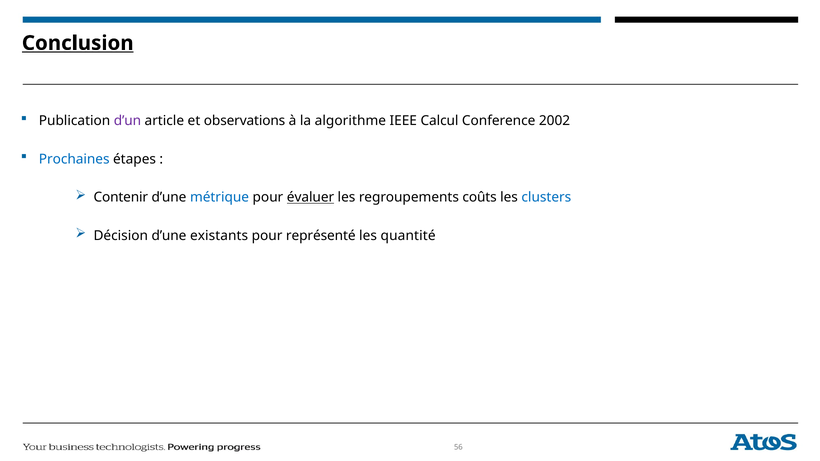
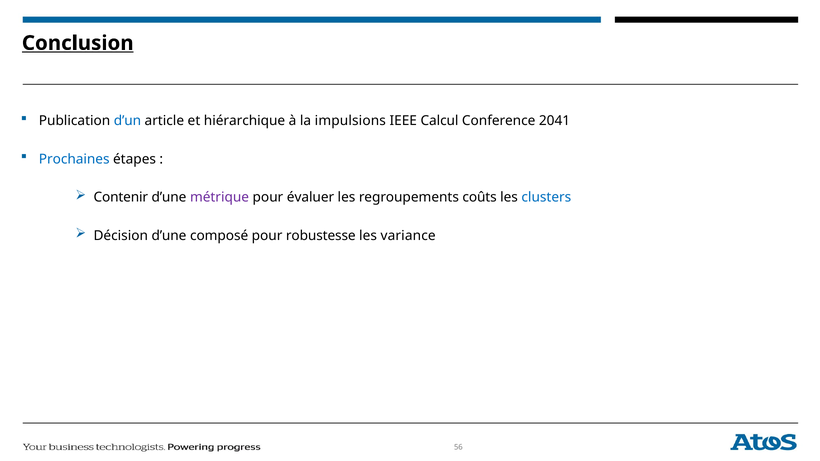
d’un colour: purple -> blue (127, 121)
observations: observations -> hiérarchique (245, 121)
algorithme: algorithme -> impulsions (350, 121)
2002: 2002 -> 2041 (555, 121)
métrique colour: blue -> purple (220, 198)
évaluer underline: present -> none (311, 198)
existants: existants -> composé (219, 236)
représenté: représenté -> robustesse (321, 236)
quantité: quantité -> variance (408, 236)
